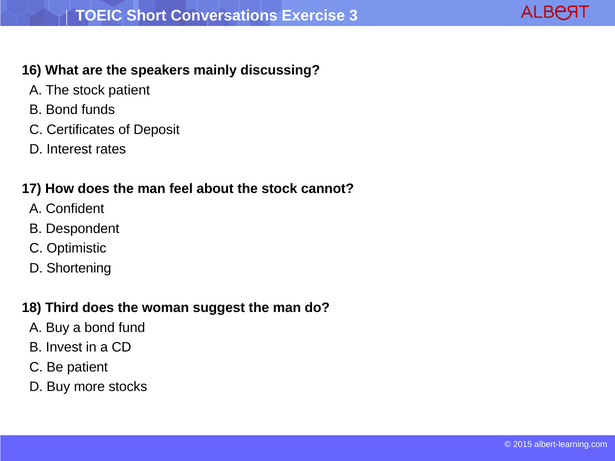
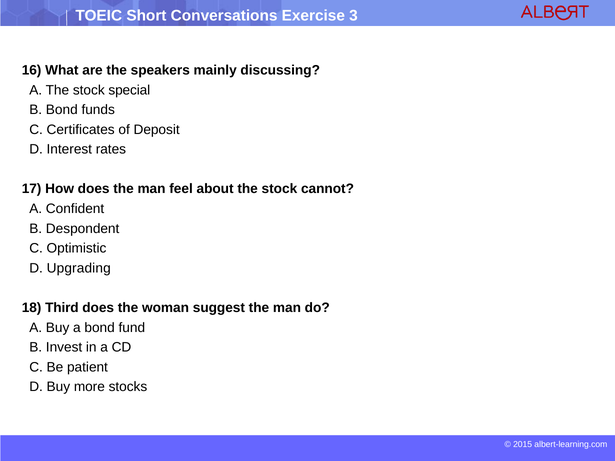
stock patient: patient -> special (129, 90)
Shortening: Shortening -> Upgrading (79, 268)
